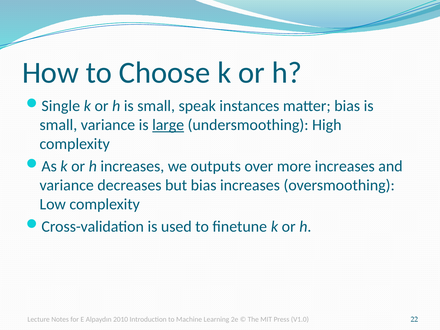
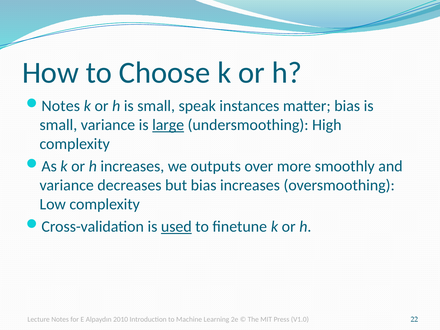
Single: Single -> Notes (61, 106)
more increases: increases -> smoothly (345, 166)
used underline: none -> present (176, 227)
